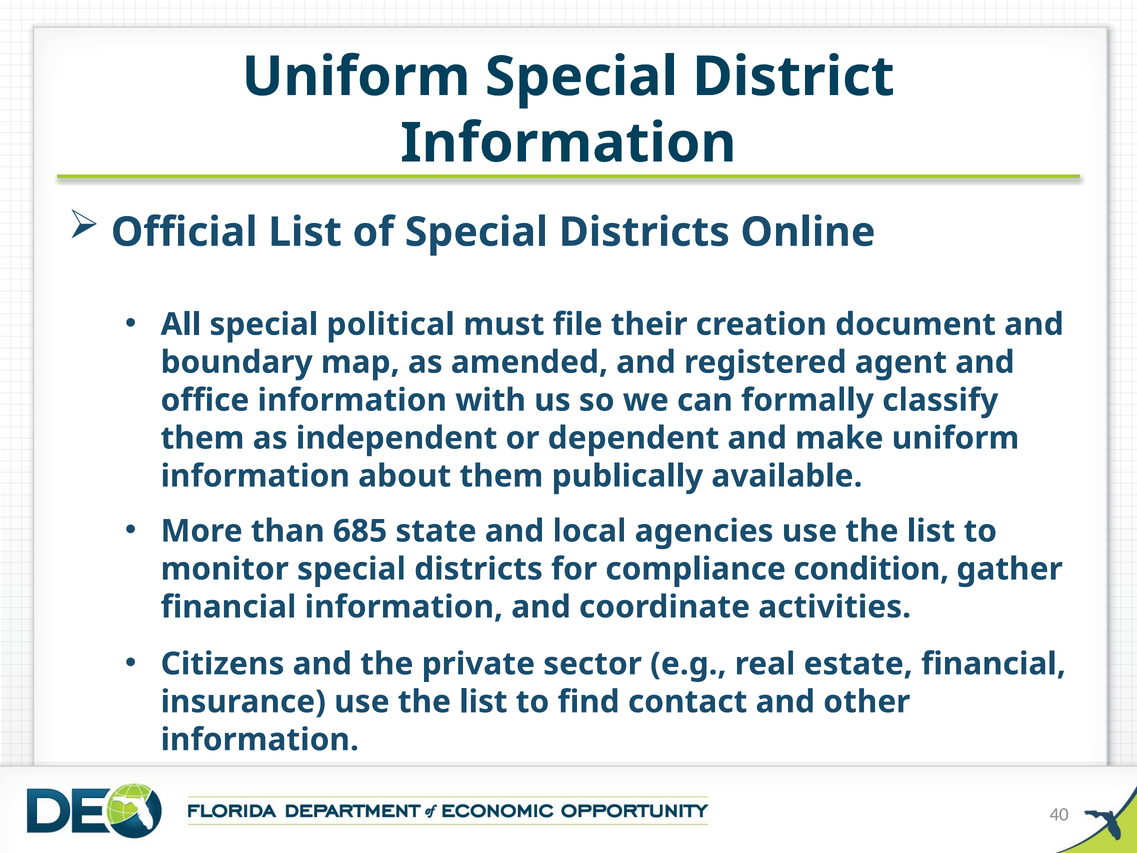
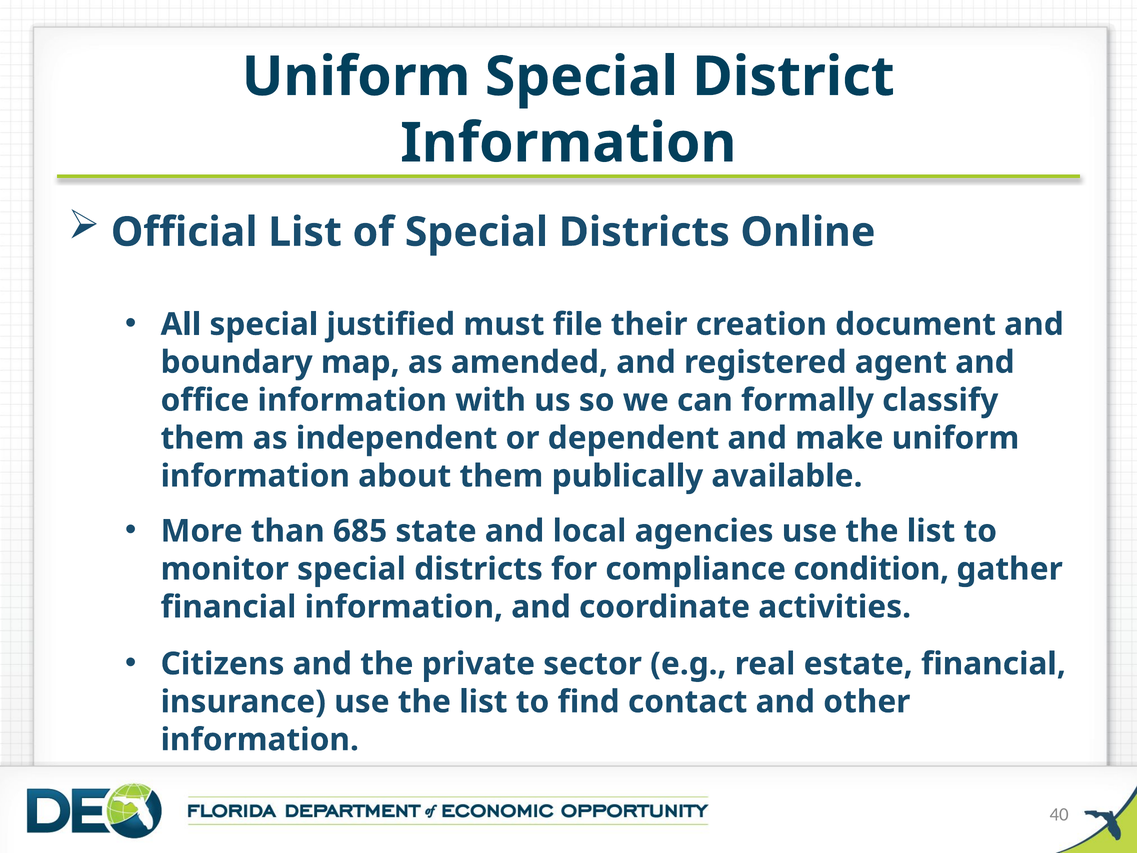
political: political -> justified (391, 324)
